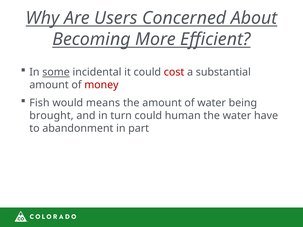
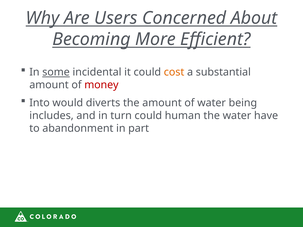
cost colour: red -> orange (174, 72)
Fish: Fish -> Into (40, 103)
means: means -> diverts (103, 103)
brought: brought -> includes (51, 116)
